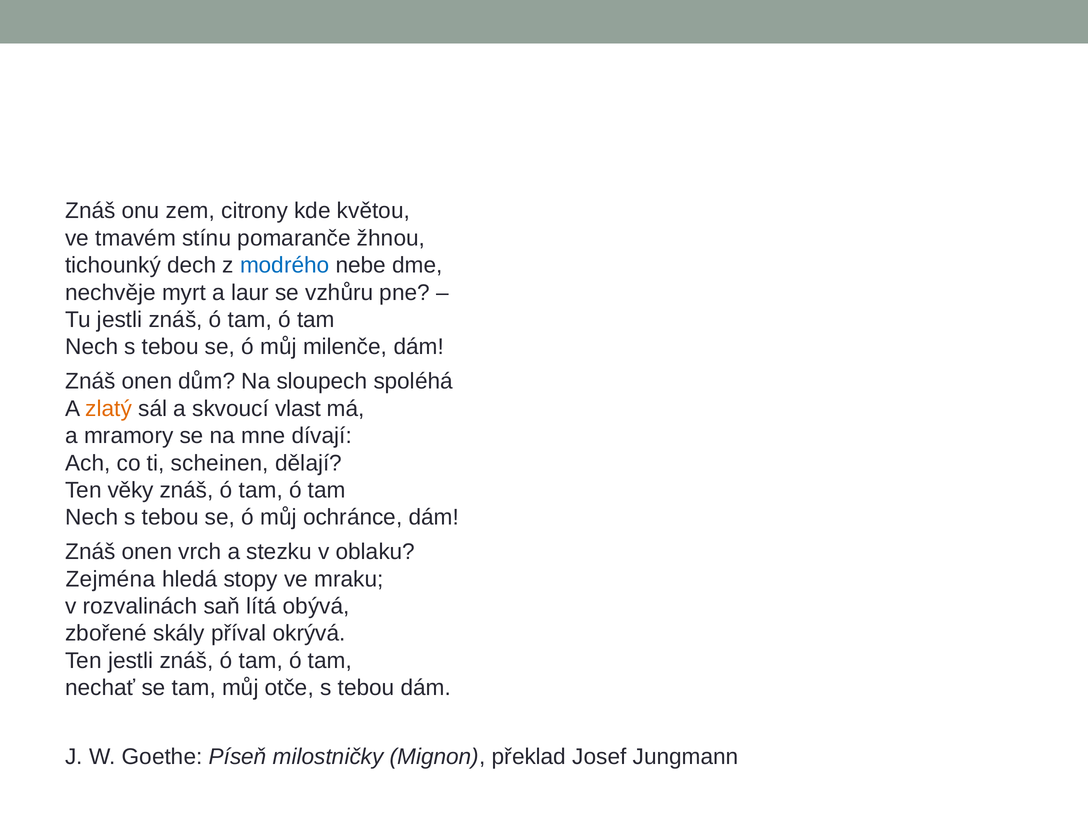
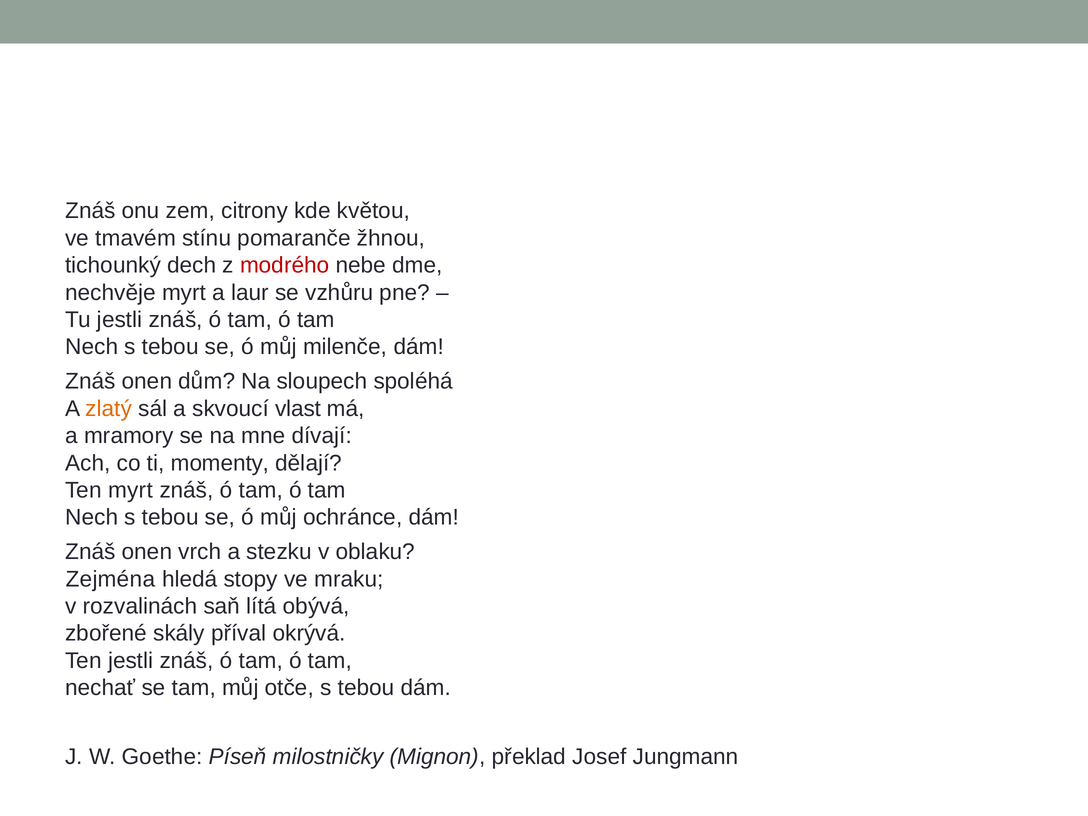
modrého colour: blue -> red (285, 265)
scheinen: scheinen -> momenty (220, 463)
Ten věky: věky -> myrt (131, 490)
